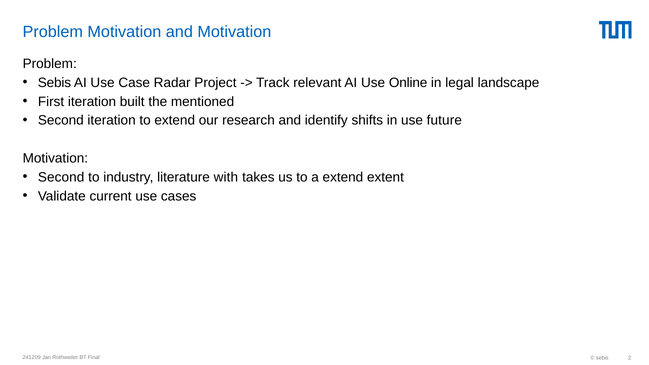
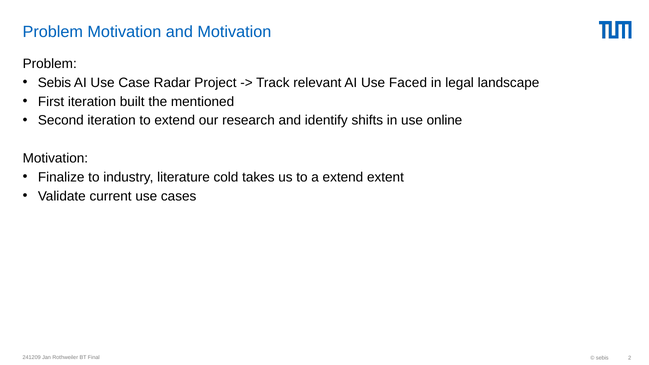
Online: Online -> Faced (408, 83)
future: future -> online (444, 121)
Second: Second -> Finalize (61, 177)
with: with -> cold (226, 177)
